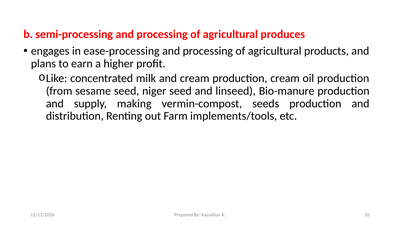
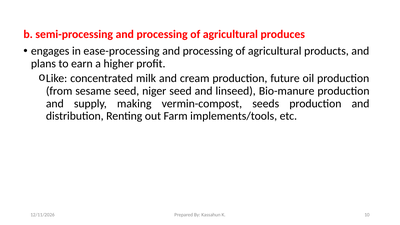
production cream: cream -> future (285, 78)
